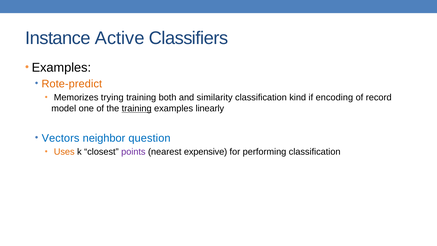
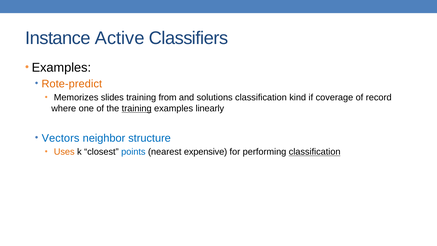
trying: trying -> slides (112, 98)
both: both -> from (168, 98)
similarity: similarity -> solutions (215, 98)
encoding: encoding -> coverage (334, 98)
model: model -> where (64, 108)
question: question -> structure (150, 138)
points colour: purple -> blue (133, 152)
classification underline: none -> present (315, 152)
